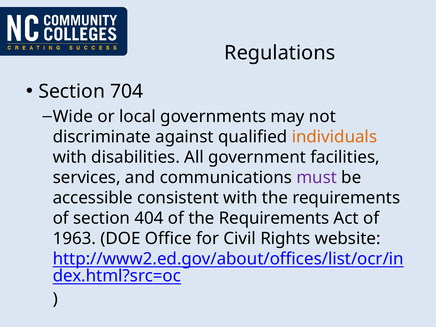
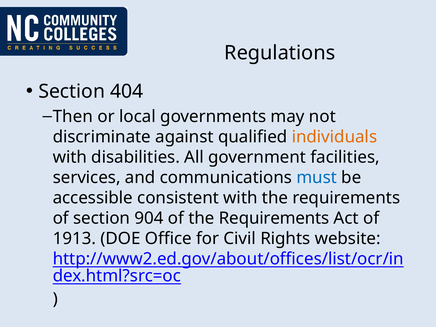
704: 704 -> 404 (127, 91)
Wide: Wide -> Then (73, 117)
must colour: purple -> blue (317, 178)
404: 404 -> 904 (149, 218)
1963: 1963 -> 1913 (74, 239)
